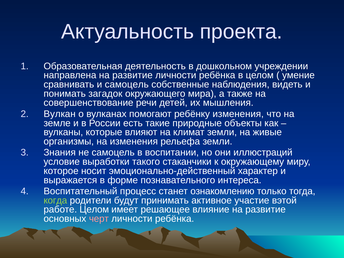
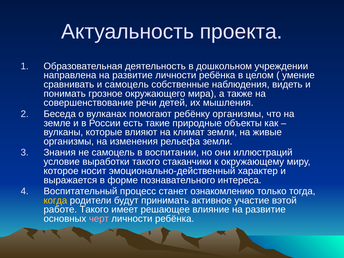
загадок: загадок -> грозное (105, 94)
Вулкан: Вулкан -> Беседа (60, 114)
ребёнку изменения: изменения -> организмы (238, 114)
когда colour: light green -> yellow (55, 200)
работе Целом: Целом -> Такого (94, 210)
